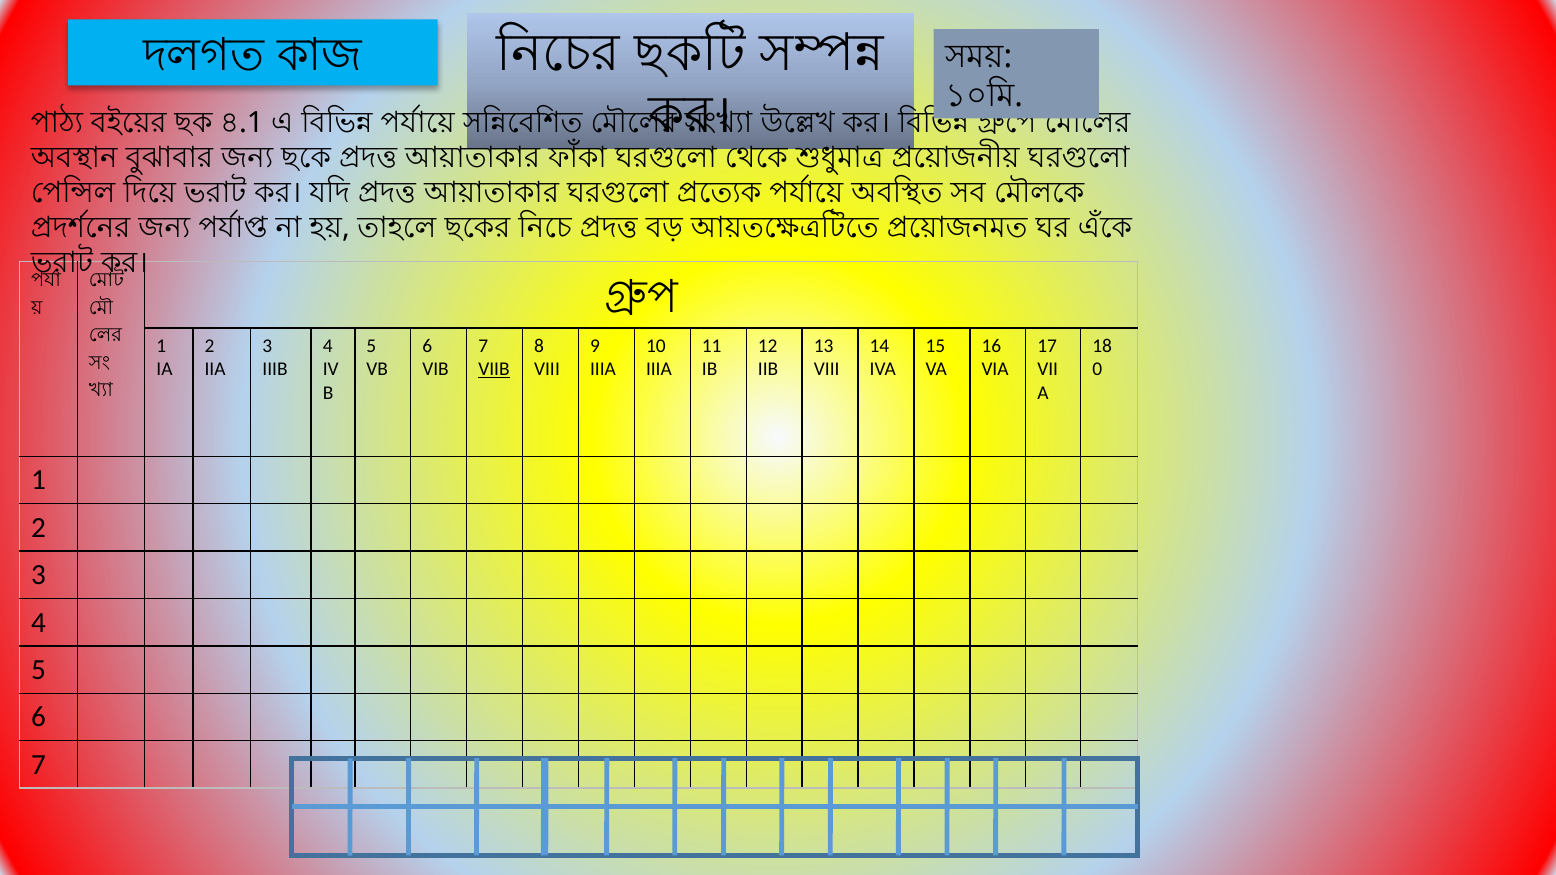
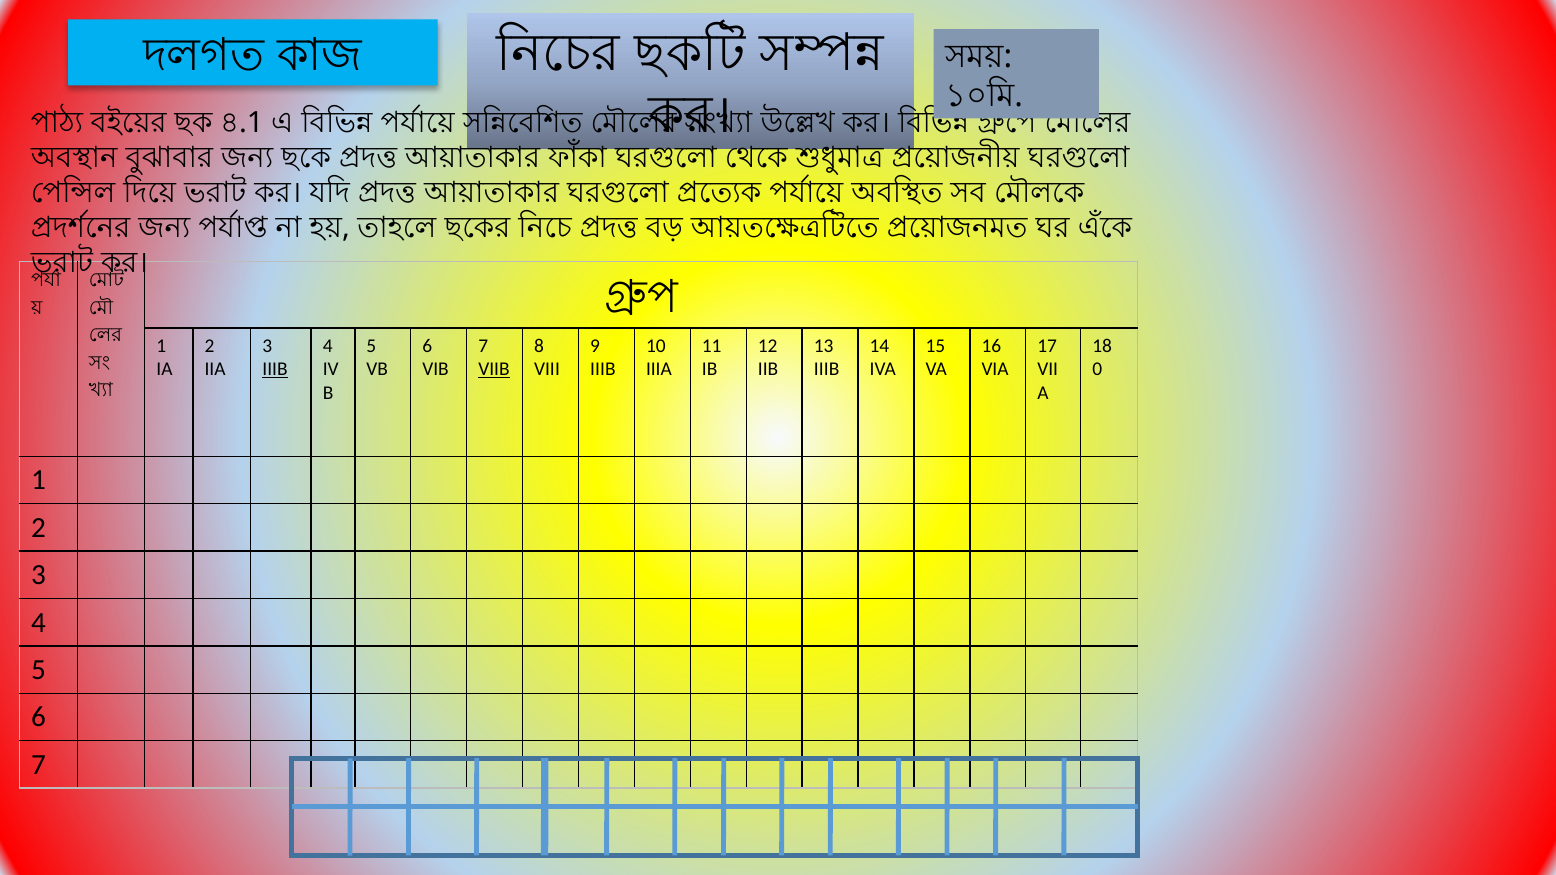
IIIB underline: none -> present (275, 370)
IIIA: IIIA -> IIIB (603, 370)
VIII: VIII -> IIIB (827, 370)
